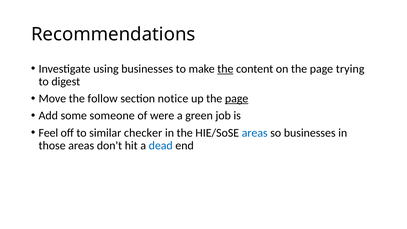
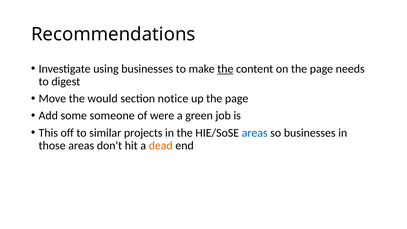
trying: trying -> needs (350, 69)
follow: follow -> would (103, 99)
page underline: present -> none (237, 99)
Feel: Feel -> This (48, 133)
checker: checker -> projects (143, 133)
dead colour: blue -> orange (161, 146)
